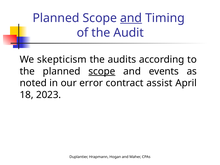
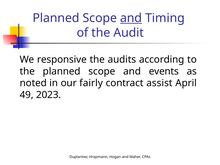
skepticism: skepticism -> responsive (62, 60)
scope underline: present -> none (102, 71)
error: error -> fairly (91, 83)
18: 18 -> 49 (27, 95)
